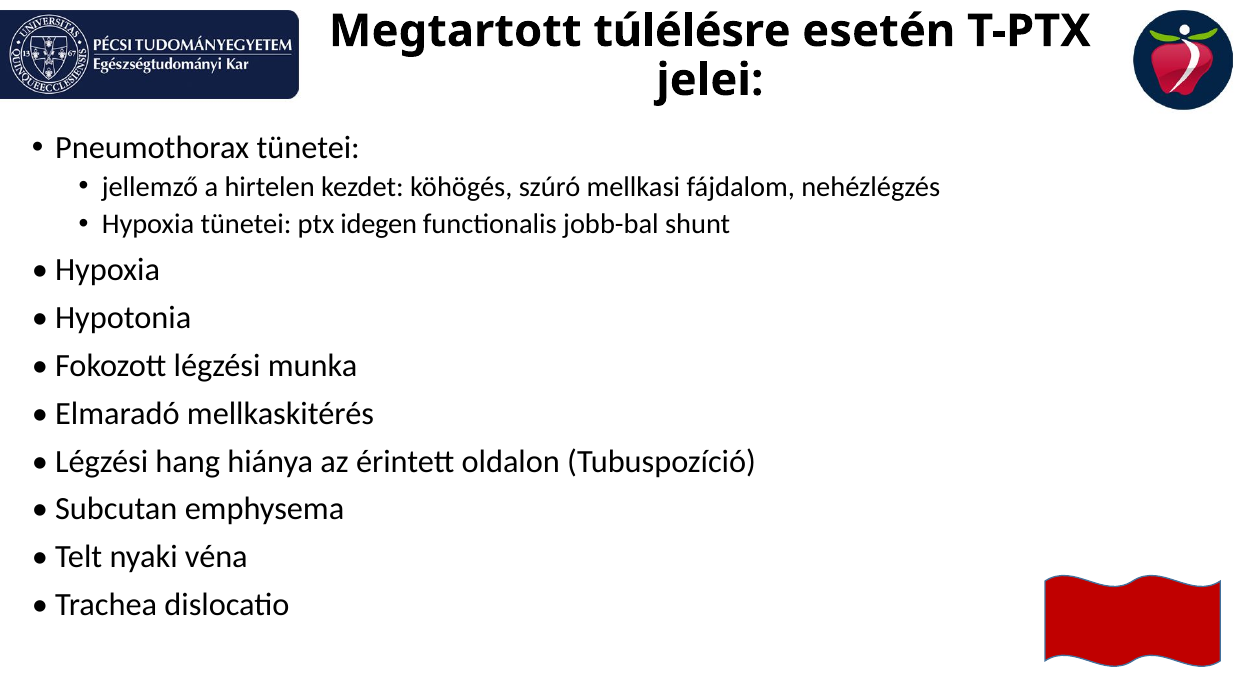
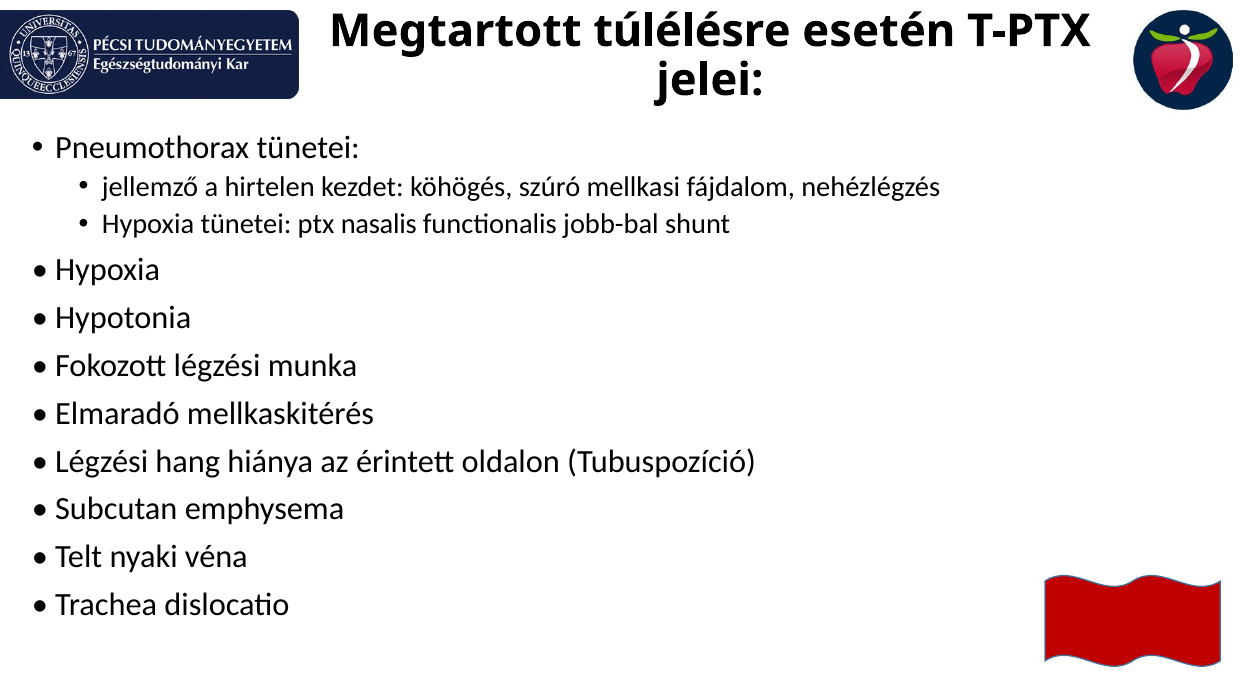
idegen: idegen -> nasalis (379, 224)
